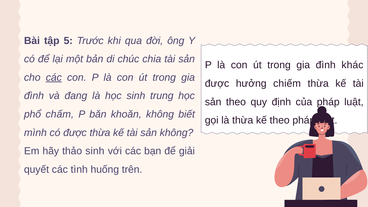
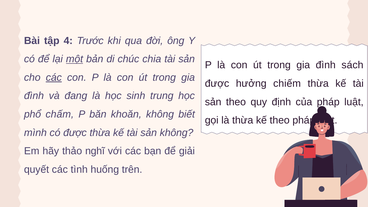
5: 5 -> 4 (68, 41)
một underline: none -> present (75, 59)
khác: khác -> sách (352, 65)
thảo sinh: sinh -> nghĩ (95, 151)
